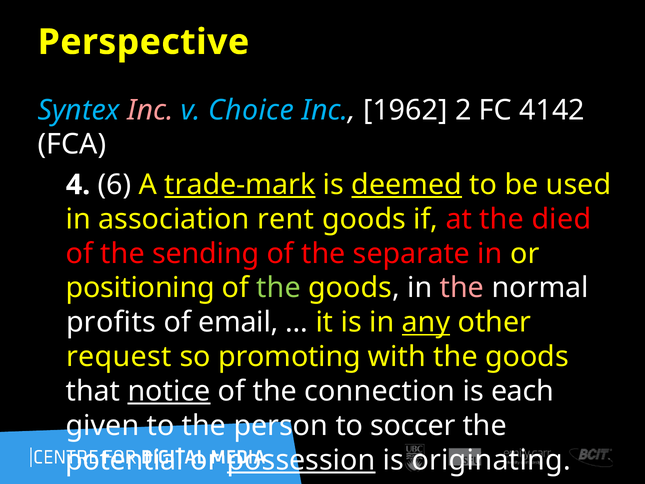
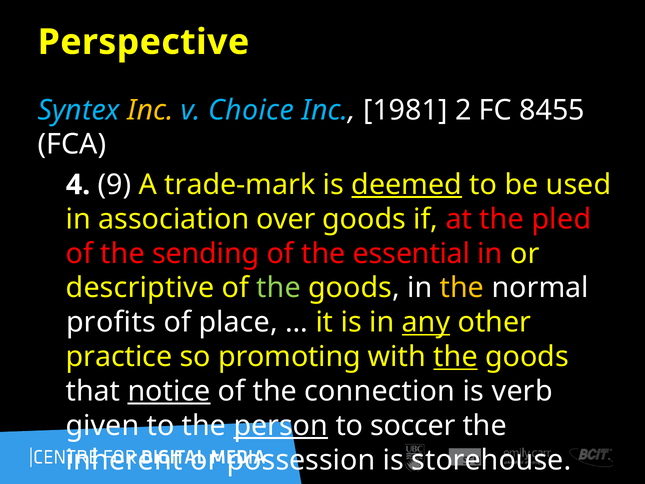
Inc colour: pink -> yellow (150, 110)
1962: 1962 -> 1981 (405, 110)
4142: 4142 -> 8455 (552, 110)
6: 6 -> 9 (114, 185)
trade-mark underline: present -> none (240, 185)
rent: rent -> over (286, 219)
died: died -> pled (561, 219)
separate: separate -> essential (412, 253)
positioning: positioning -> descriptive (140, 288)
the colour: pink -> yellow (462, 288)
email: email -> place (238, 322)
request: request -> practice (119, 357)
the underline: none -> present (456, 357)
each: each -> verb (522, 391)
person underline: none -> present (281, 425)
potential: potential -> inherent (124, 460)
possession underline: present -> none (301, 460)
originating: originating -> storehouse (491, 460)
